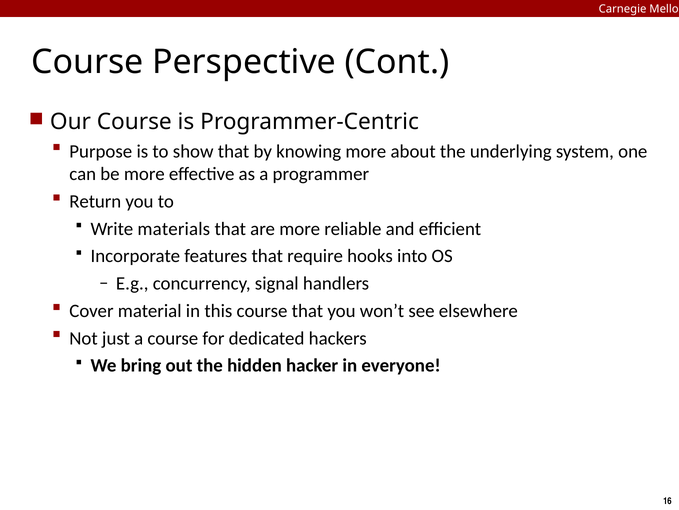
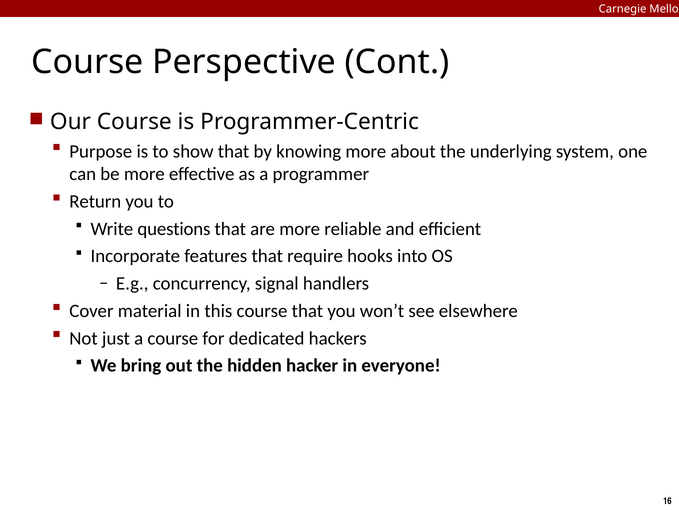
materials: materials -> questions (174, 228)
